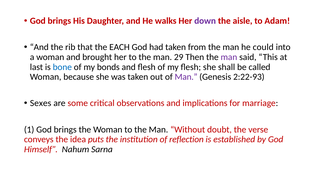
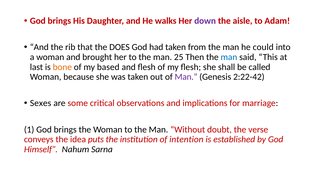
EACH: EACH -> DOES (119, 47)
29: 29 -> 25 (179, 57)
man colour: purple -> blue (229, 57)
bone colour: blue -> orange (62, 67)
bonds: bonds -> based (108, 67)
2:22-93: 2:22-93 -> 2:22-42 (249, 77)
reflection: reflection -> intention (186, 140)
